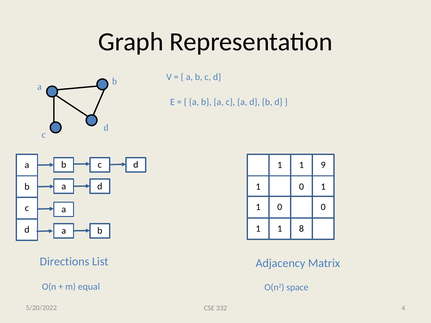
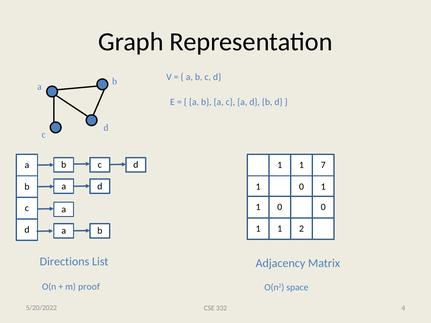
9: 9 -> 7 (323, 165)
8: 8 -> 2 (301, 229)
equal: equal -> proof (89, 287)
